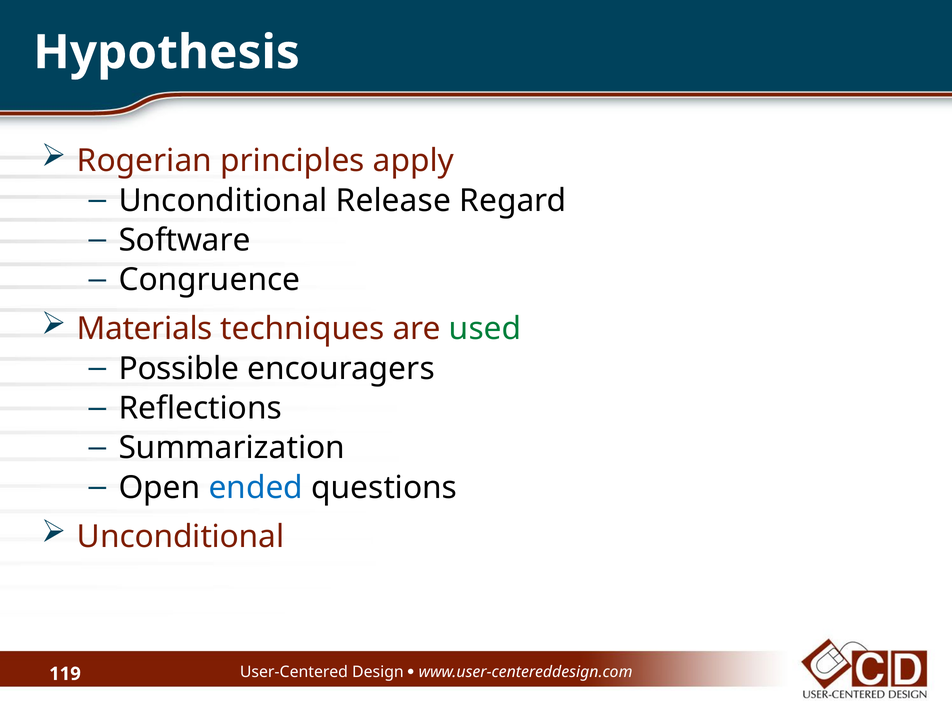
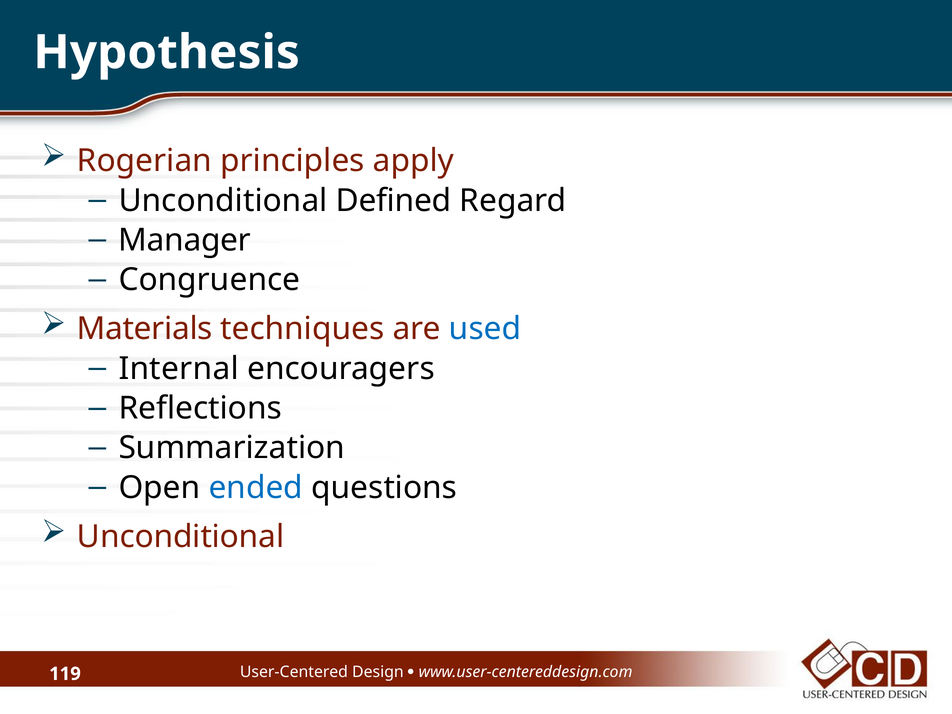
Release: Release -> Defined (394, 201)
Software: Software -> Manager (185, 240)
used colour: green -> blue (485, 329)
Possible: Possible -> Internal (179, 369)
